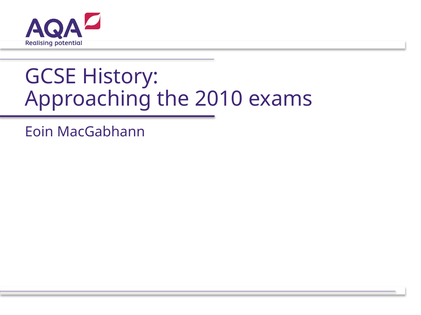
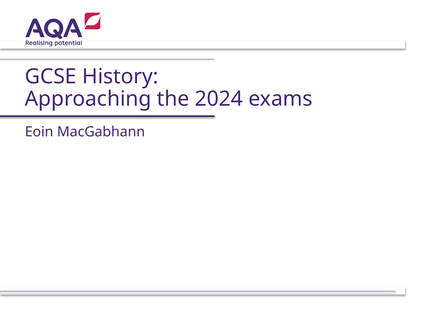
2010: 2010 -> 2024 (219, 99)
